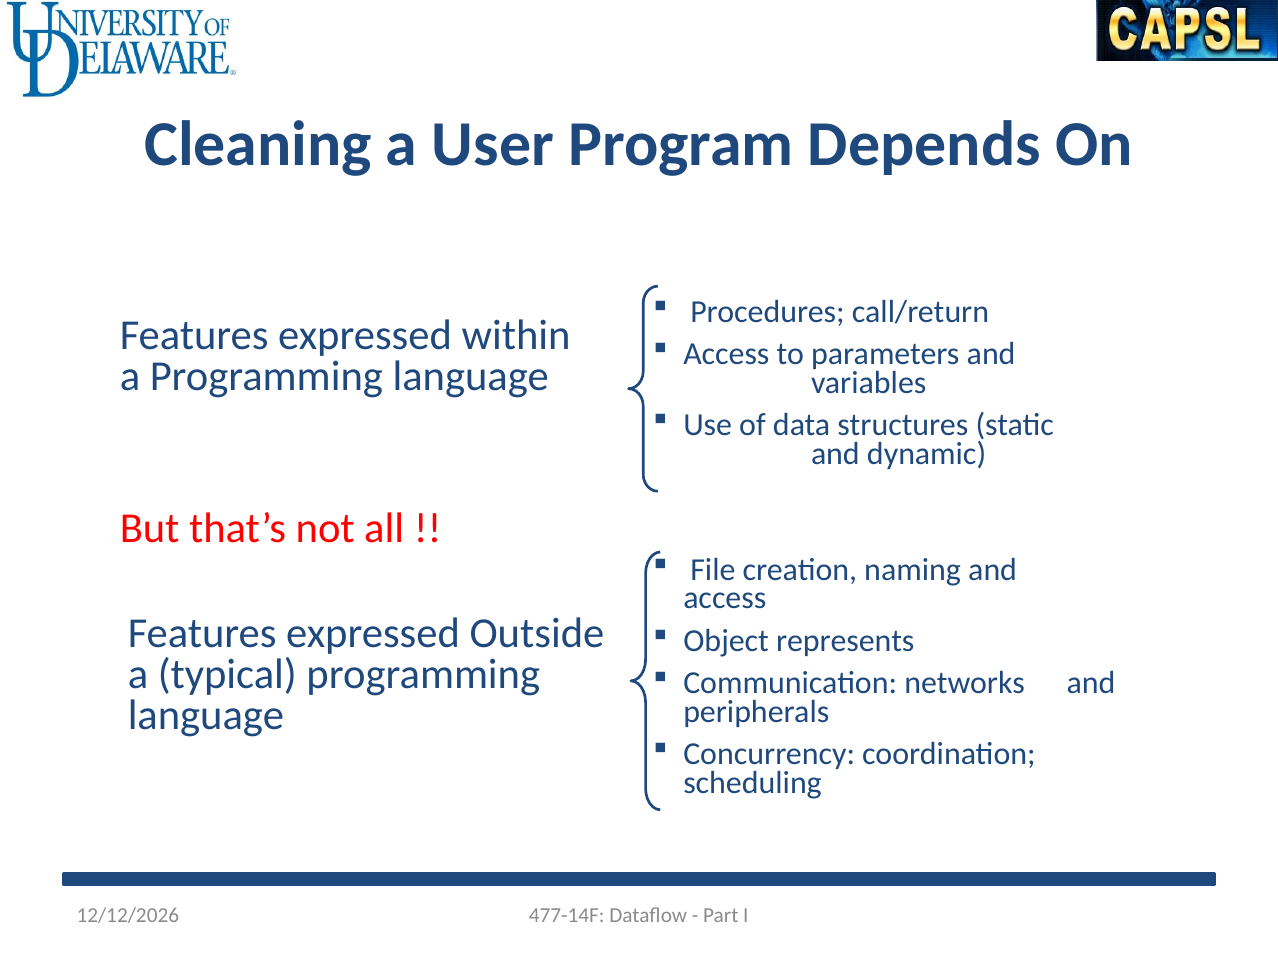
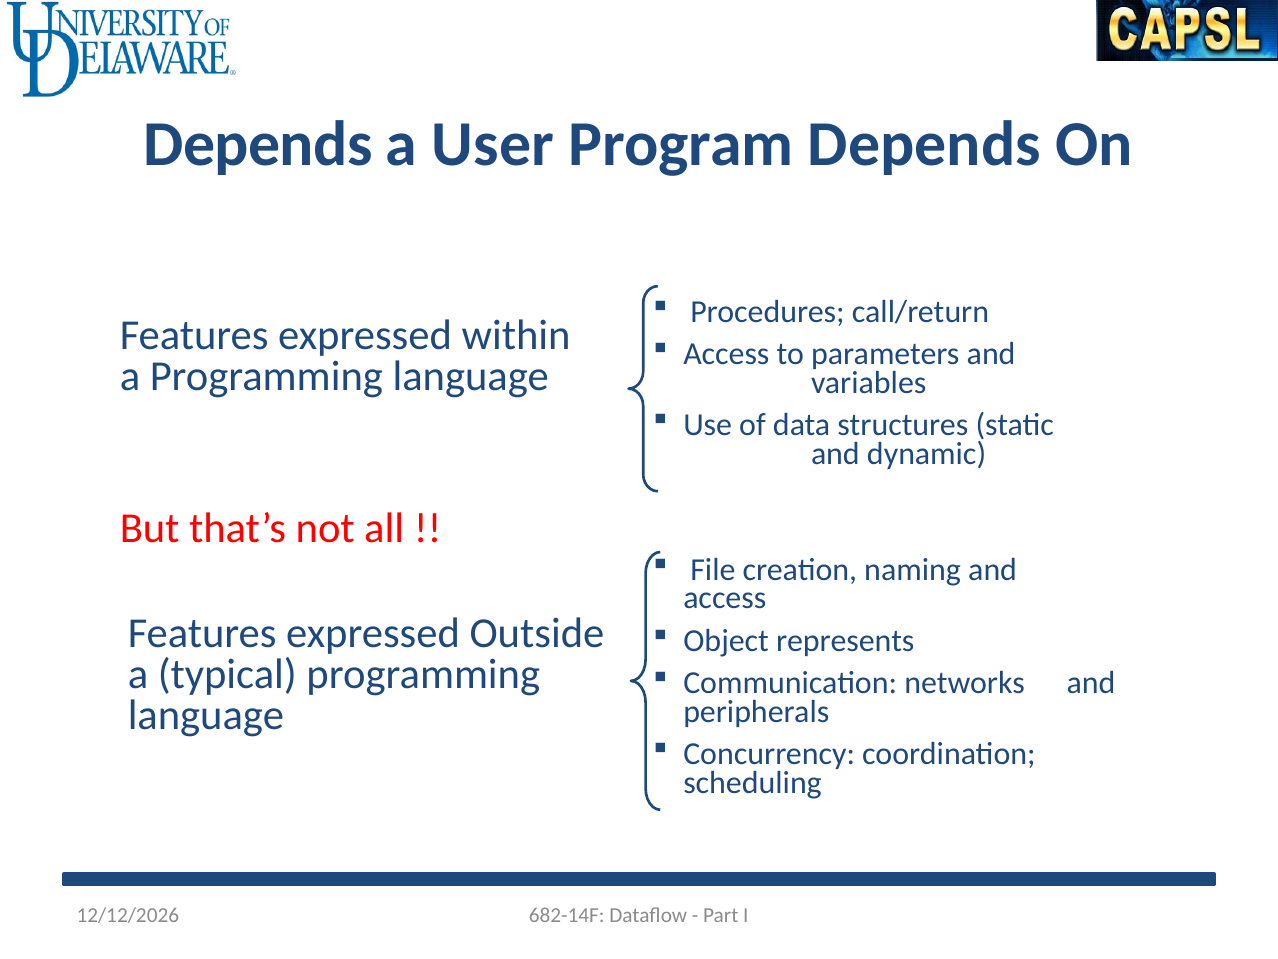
Cleaning: Cleaning -> Depends (258, 144)
477-14F: 477-14F -> 682-14F (567, 915)
